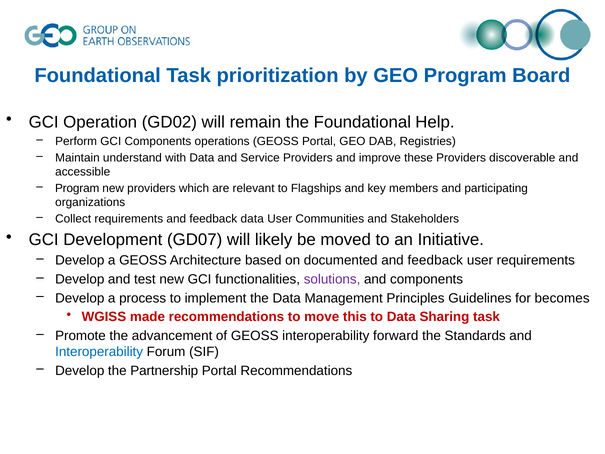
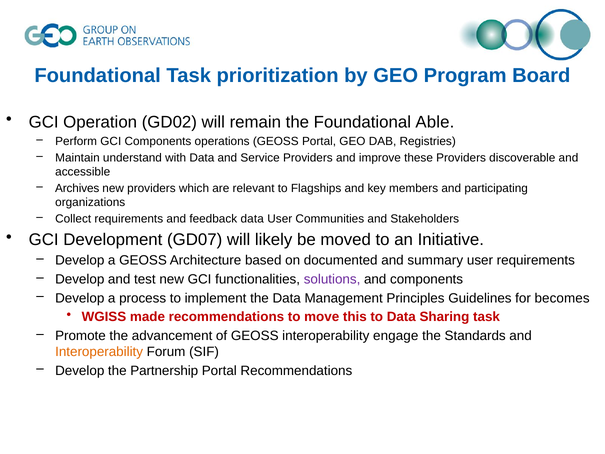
Help: Help -> Able (435, 122)
Program: Program -> Archives (77, 188)
documented and feedback: feedback -> summary (435, 260)
forward: forward -> engage (396, 336)
Interoperability colour: blue -> orange (99, 352)
